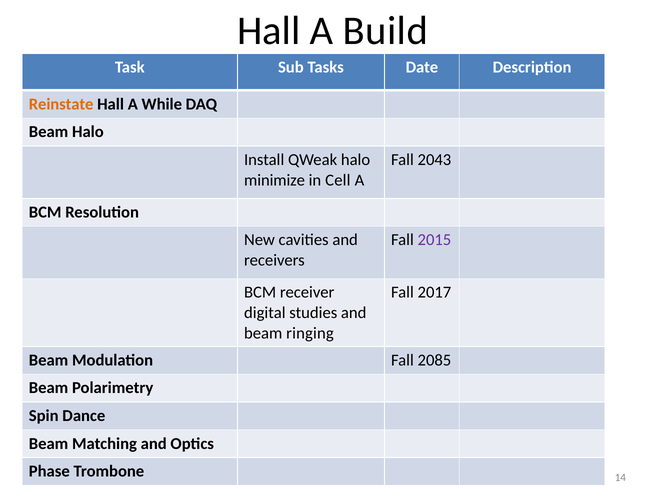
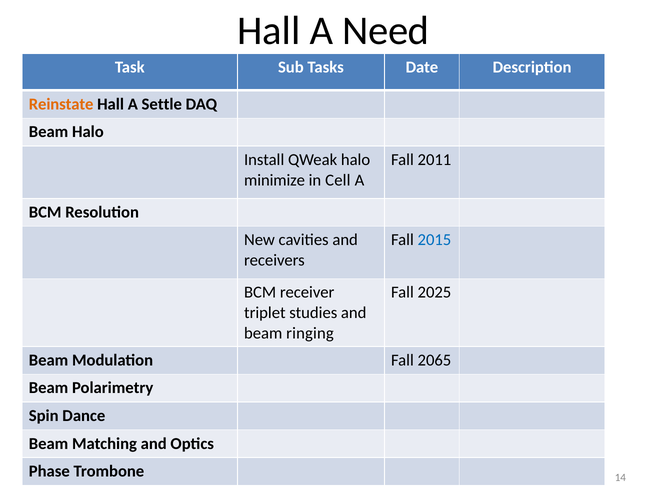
Build: Build -> Need (386, 31)
While: While -> Settle (162, 104)
2043: 2043 -> 2011 (434, 160)
2015 colour: purple -> blue (434, 240)
2017: 2017 -> 2025 (434, 292)
digital: digital -> triplet (265, 312)
2085: 2085 -> 2065 (434, 360)
